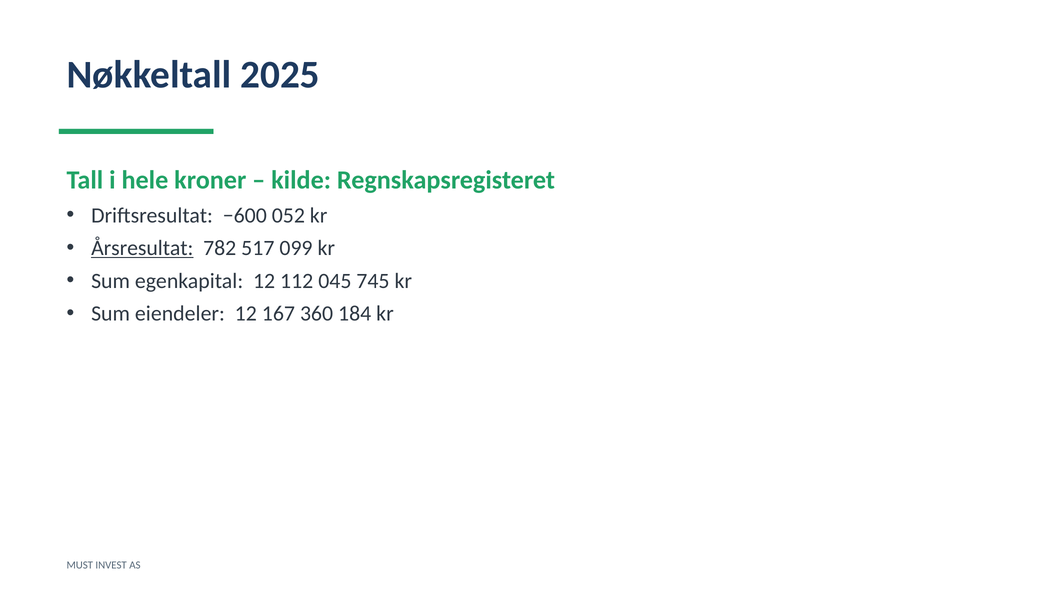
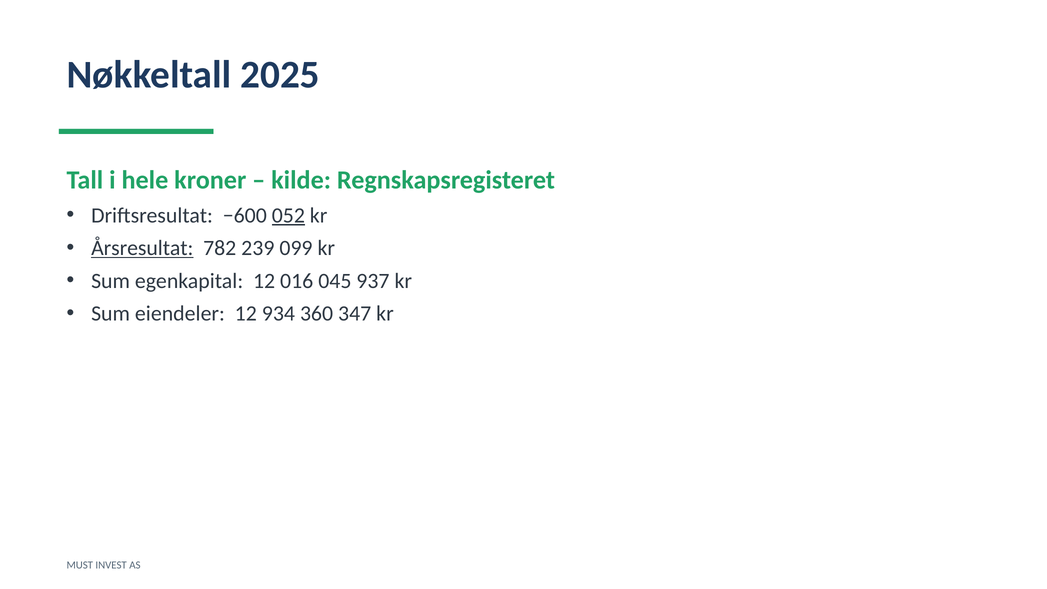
052 underline: none -> present (288, 215)
517: 517 -> 239 (258, 248)
112: 112 -> 016 (297, 281)
745: 745 -> 937 (373, 281)
167: 167 -> 934 (278, 314)
184: 184 -> 347 (355, 314)
